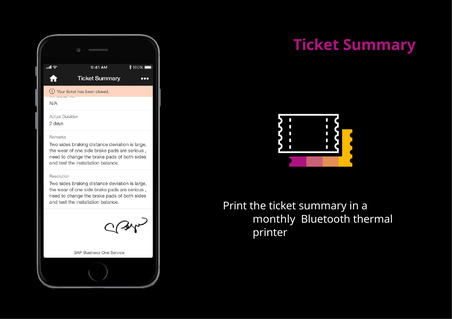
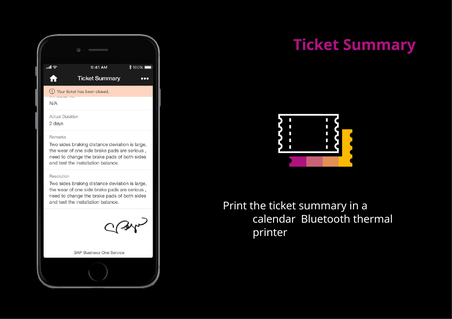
monthly: monthly -> calendar (274, 220)
